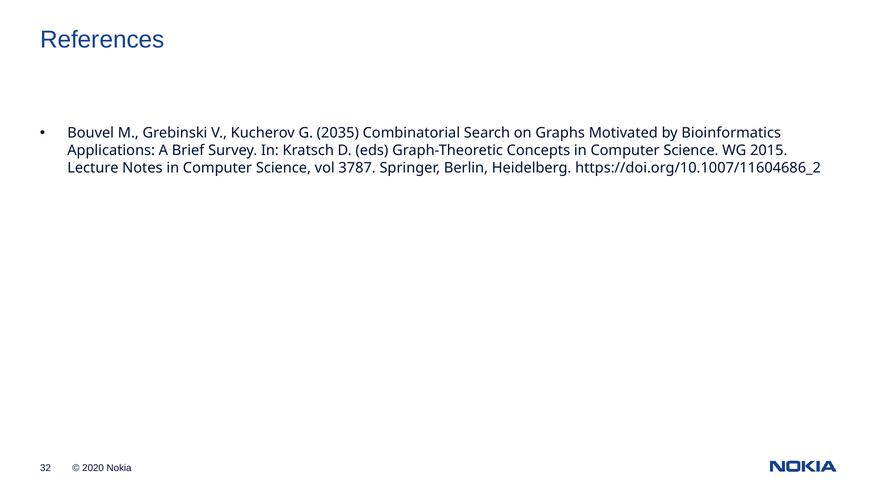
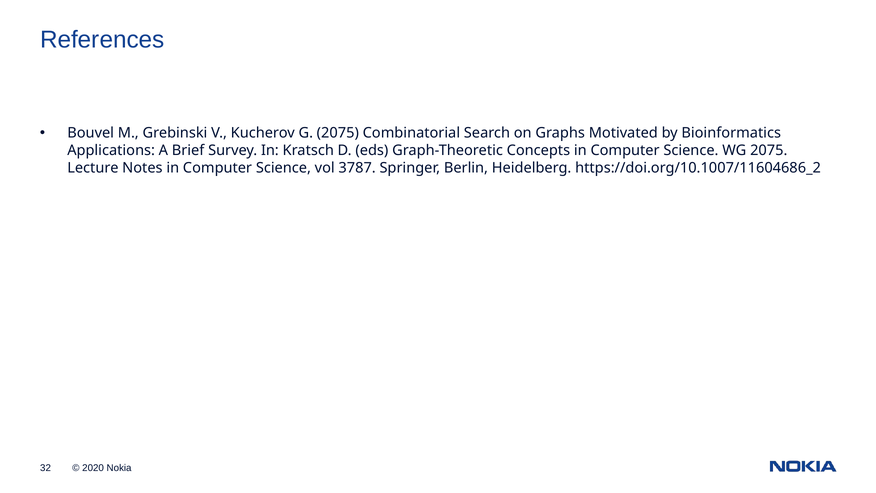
G 2035: 2035 -> 2075 (338, 133)
WG 2015: 2015 -> 2075 (769, 151)
